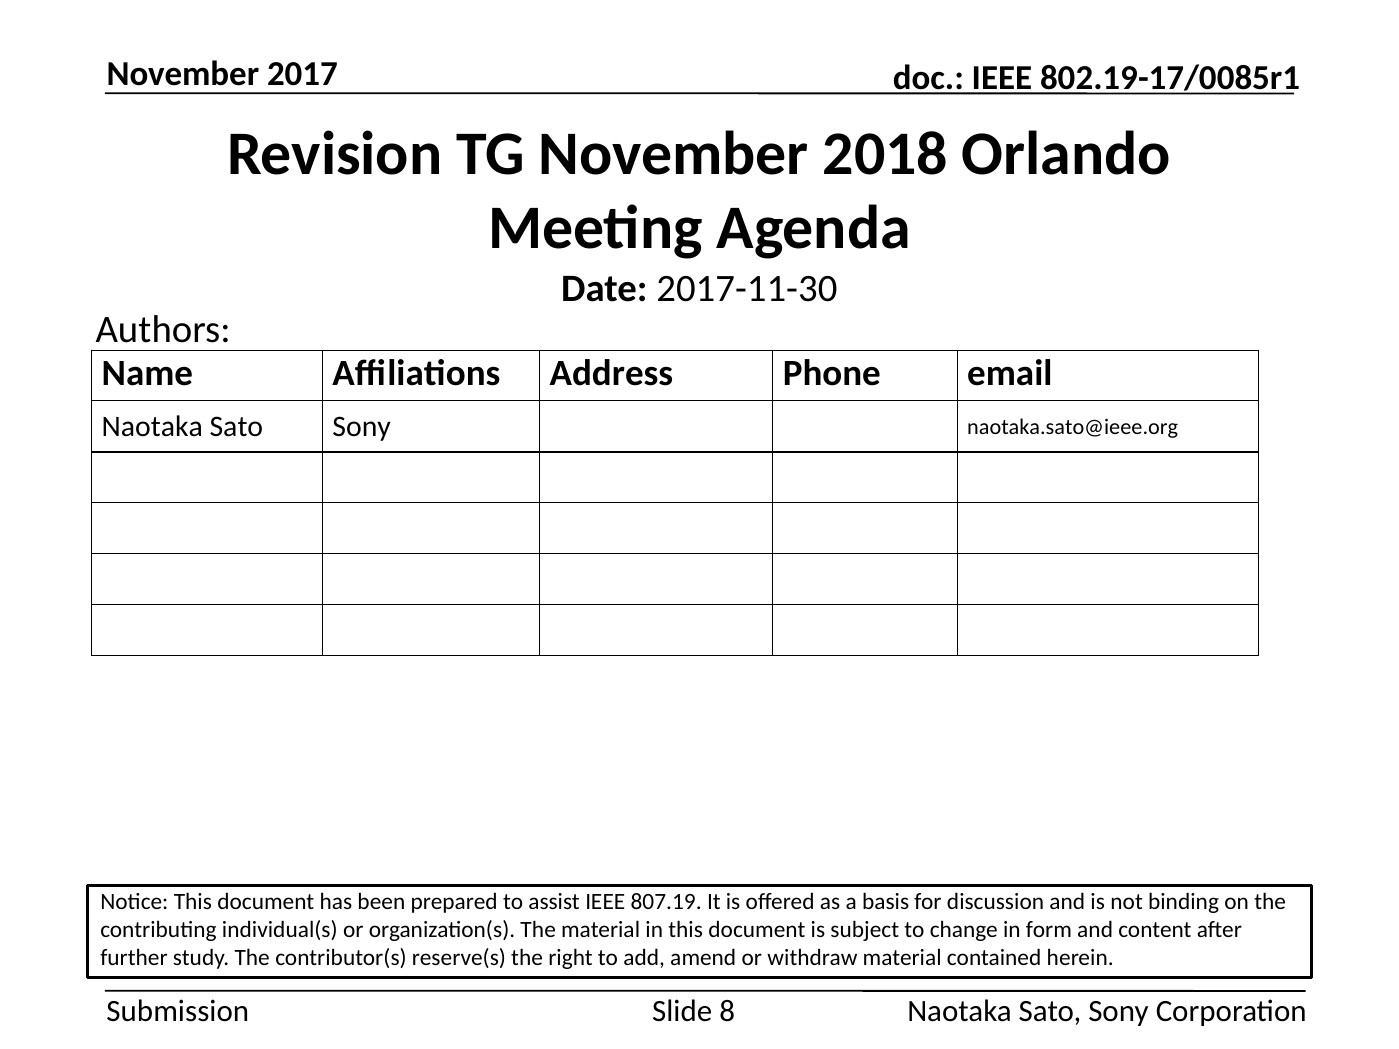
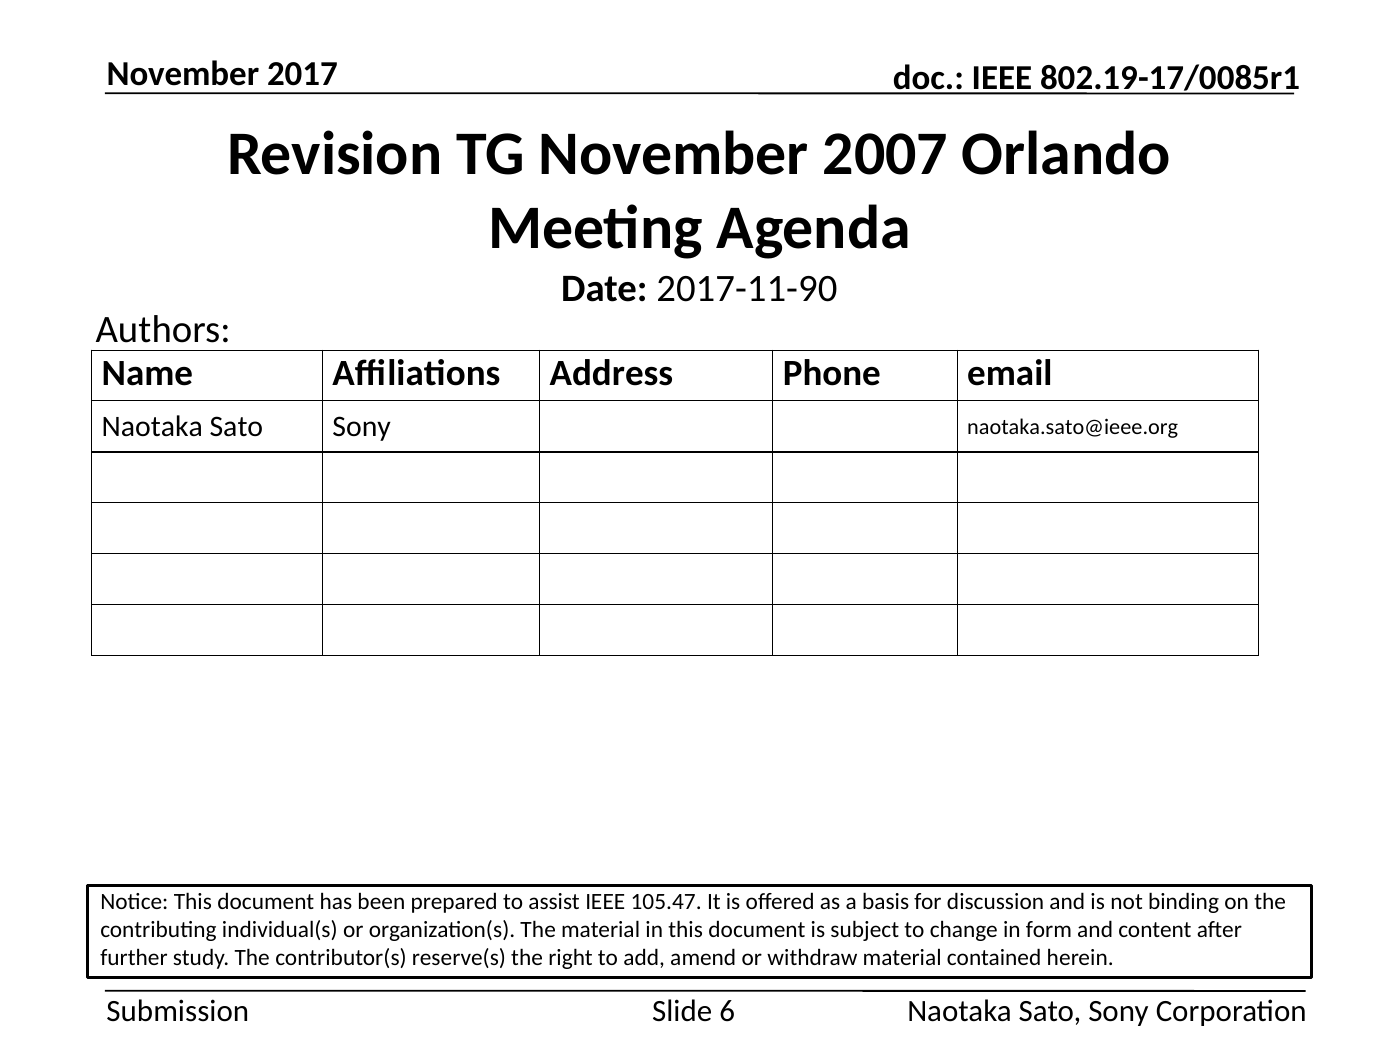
2018: 2018 -> 2007 (885, 154)
2017-11-30: 2017-11-30 -> 2017-11-90 (747, 289)
807.19: 807.19 -> 105.47 (666, 902)
8: 8 -> 6 (727, 1012)
